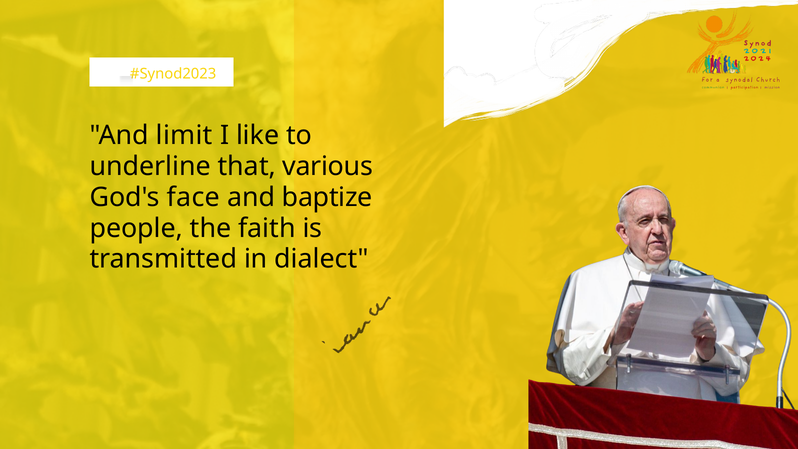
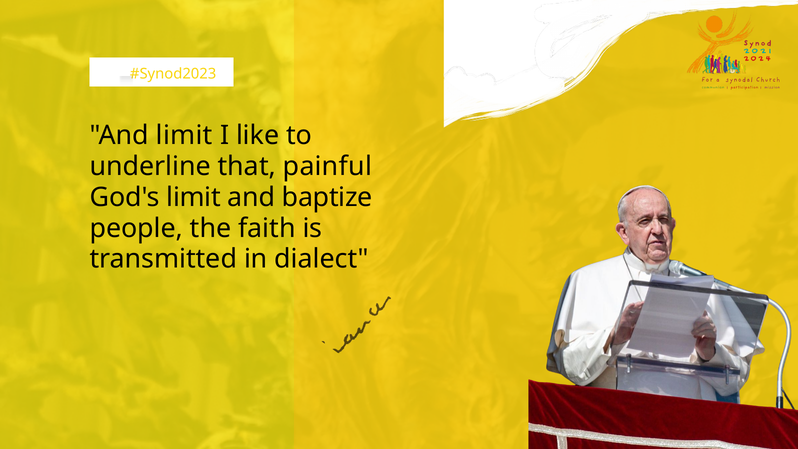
various: various -> painful (327, 166)
God's face: face -> limit (194, 197)
